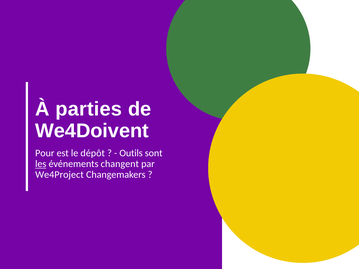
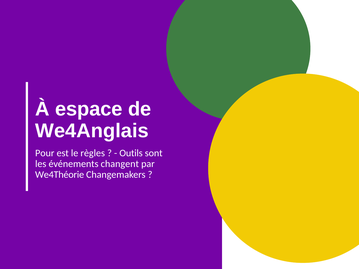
parties: parties -> espace (89, 109)
We4Doivent: We4Doivent -> We4Anglais (92, 131)
dépôt: dépôt -> règles (93, 153)
les underline: present -> none (41, 164)
We4Project: We4Project -> We4Théorie (60, 175)
